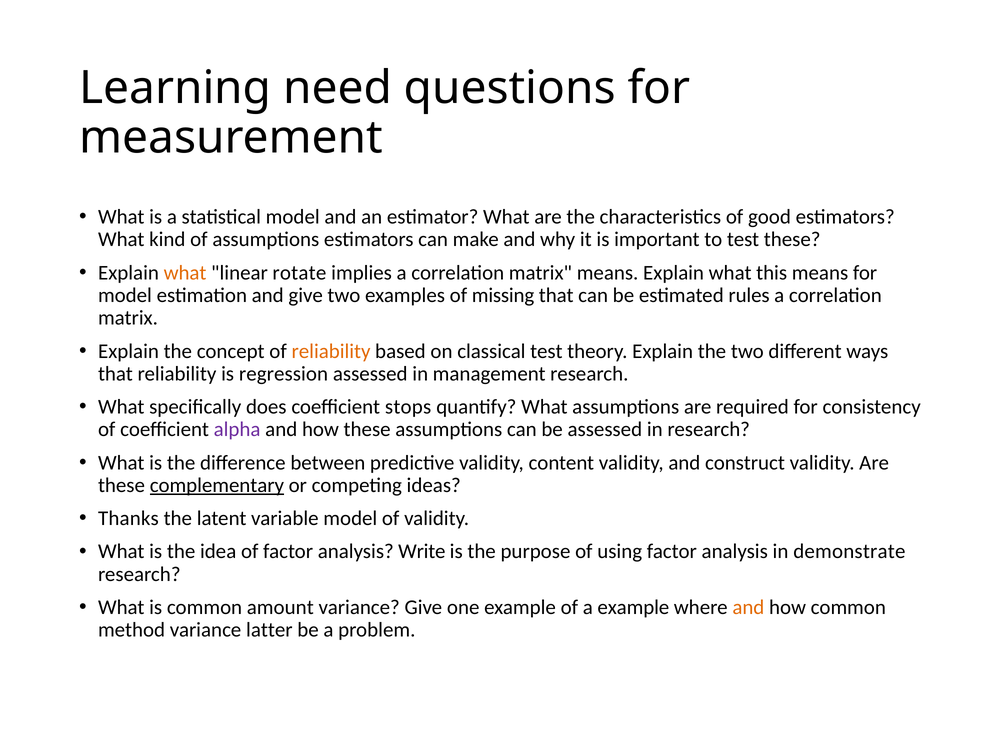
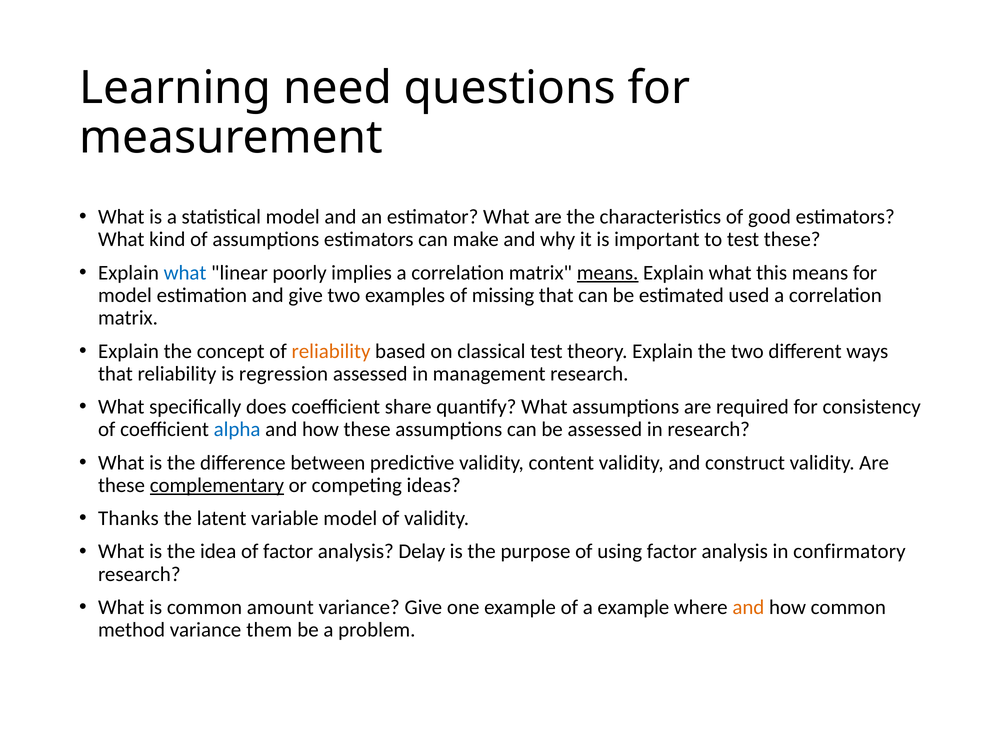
what colour: orange -> blue (185, 273)
rotate: rotate -> poorly (300, 273)
means underline: none -> present (608, 273)
rules: rules -> used (749, 296)
stops: stops -> share (408, 407)
alpha colour: purple -> blue (237, 430)
Write: Write -> Delay (422, 552)
demonstrate: demonstrate -> confirmatory (849, 552)
latter: latter -> them (269, 630)
